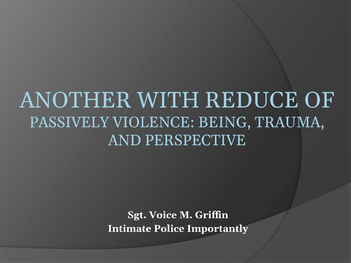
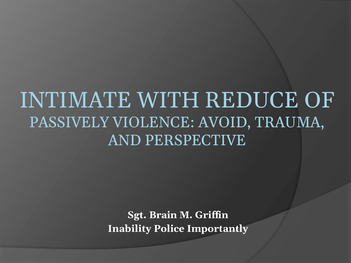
ANOTHER: ANOTHER -> INTIMATE (76, 100)
BEING: BEING -> AVOID (225, 122)
Voice: Voice -> Brain (163, 215)
Intimate: Intimate -> Inability (129, 229)
